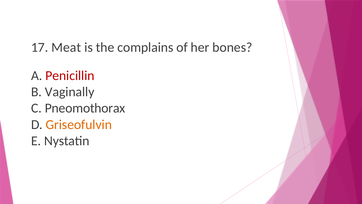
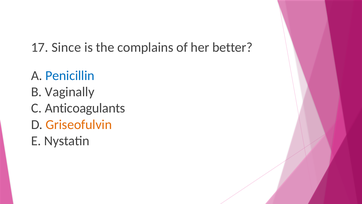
Meat: Meat -> Since (66, 47)
bones: bones -> better (232, 47)
Penicillin colour: red -> blue (70, 75)
Pneomothorax: Pneomothorax -> Anticoagulants (85, 108)
